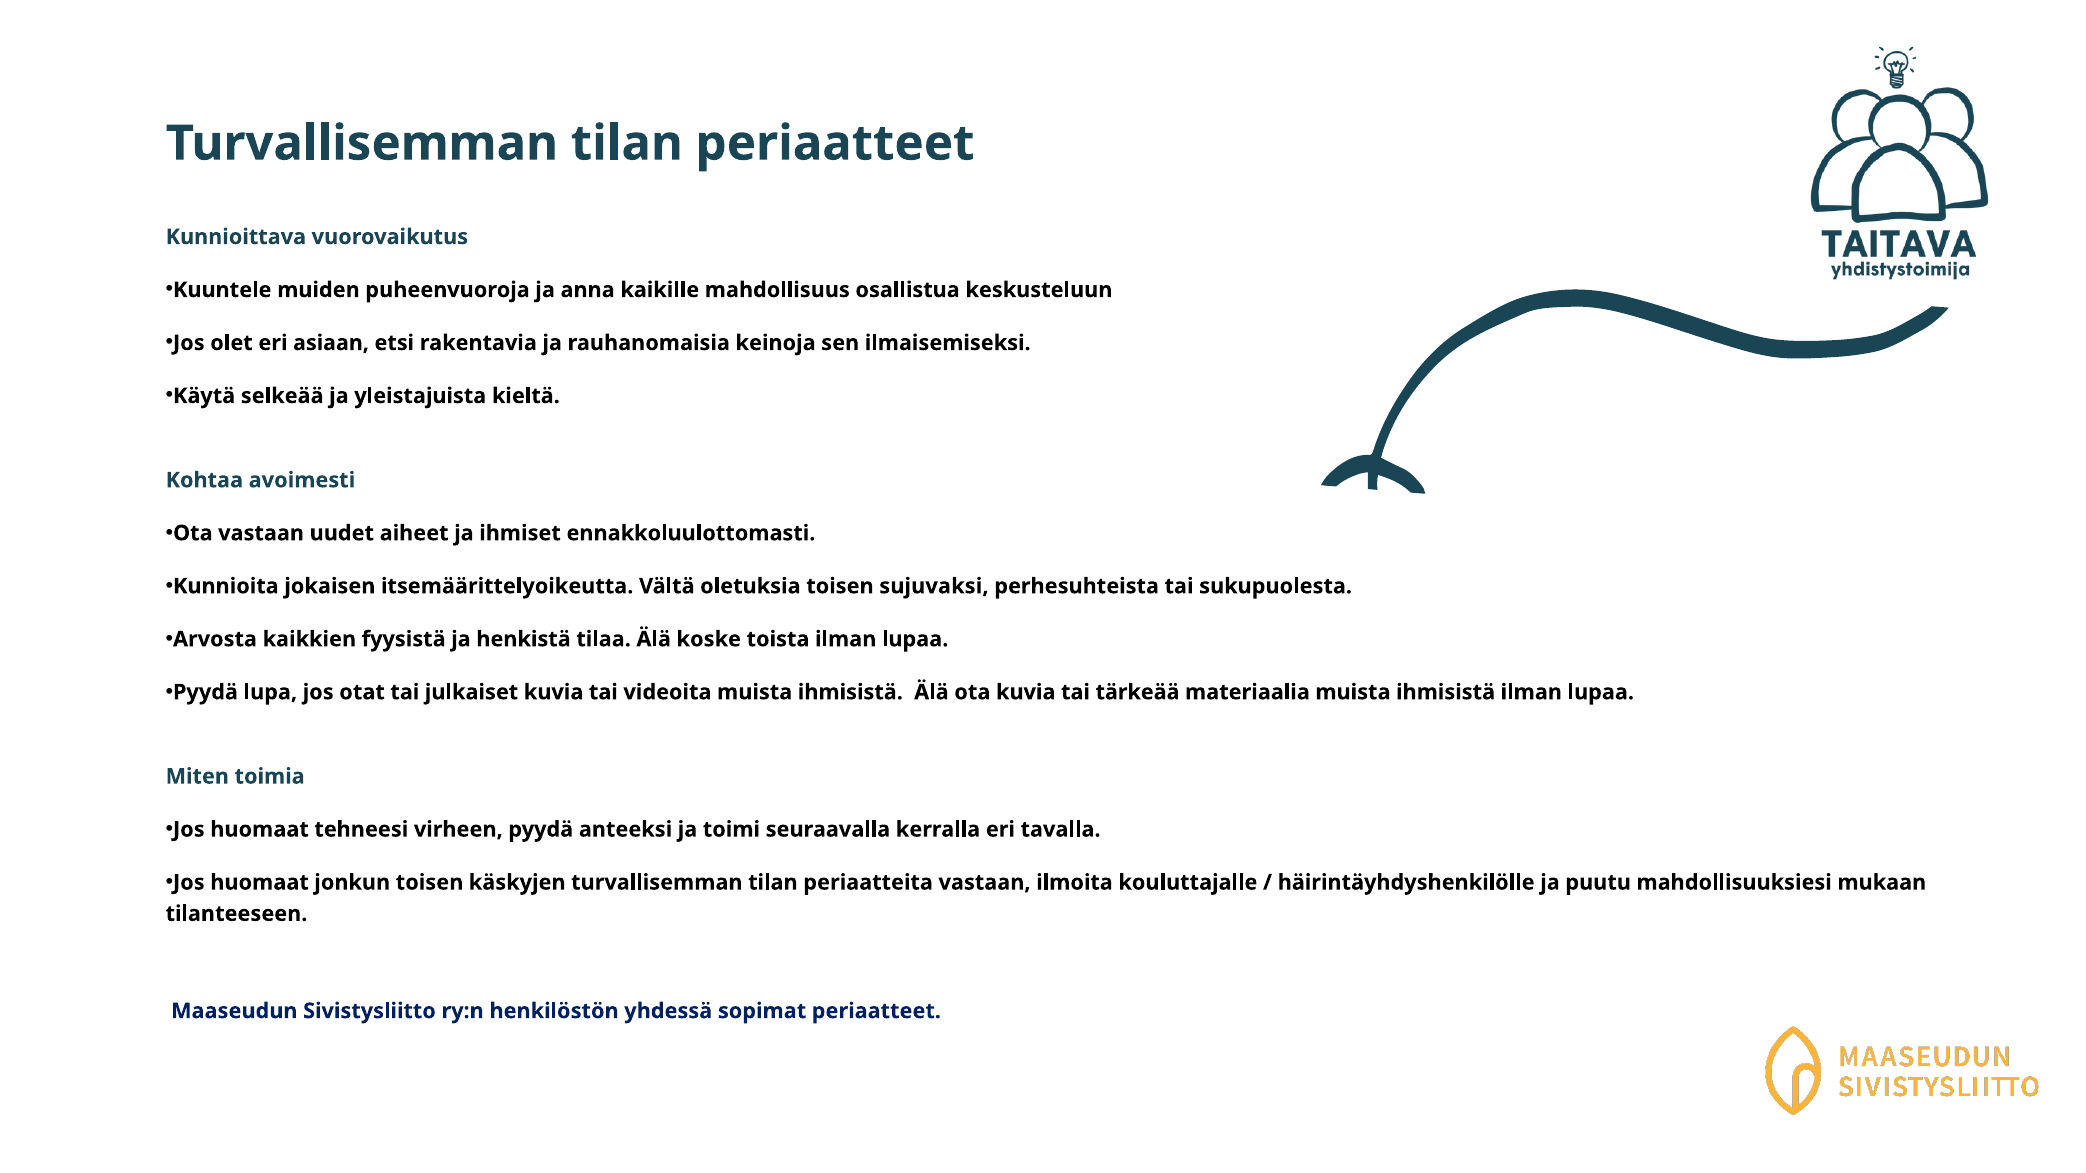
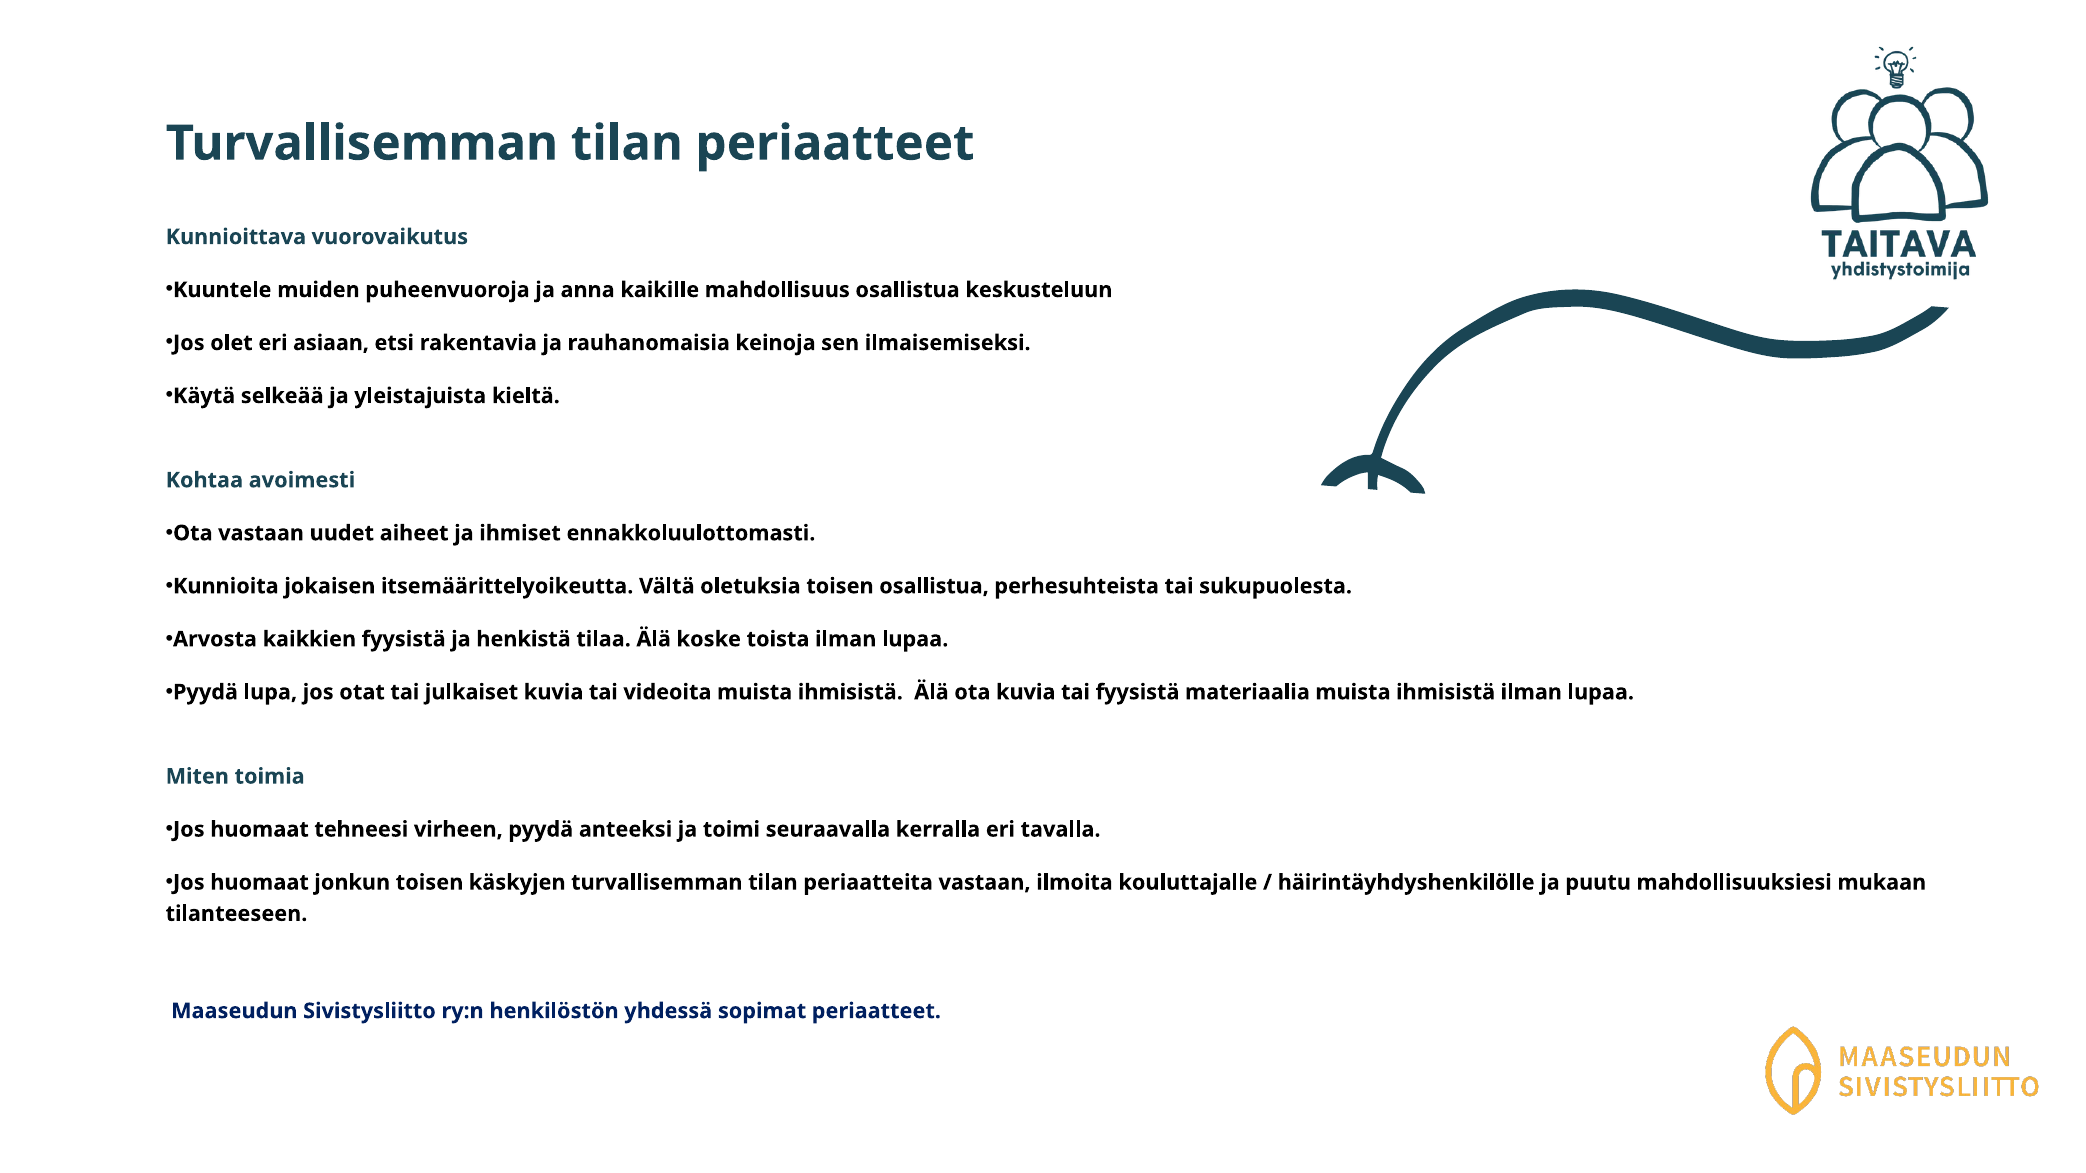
toisen sujuvaksi: sujuvaksi -> osallistua (934, 586)
tai tärkeää: tärkeää -> fyysistä (1138, 692)
